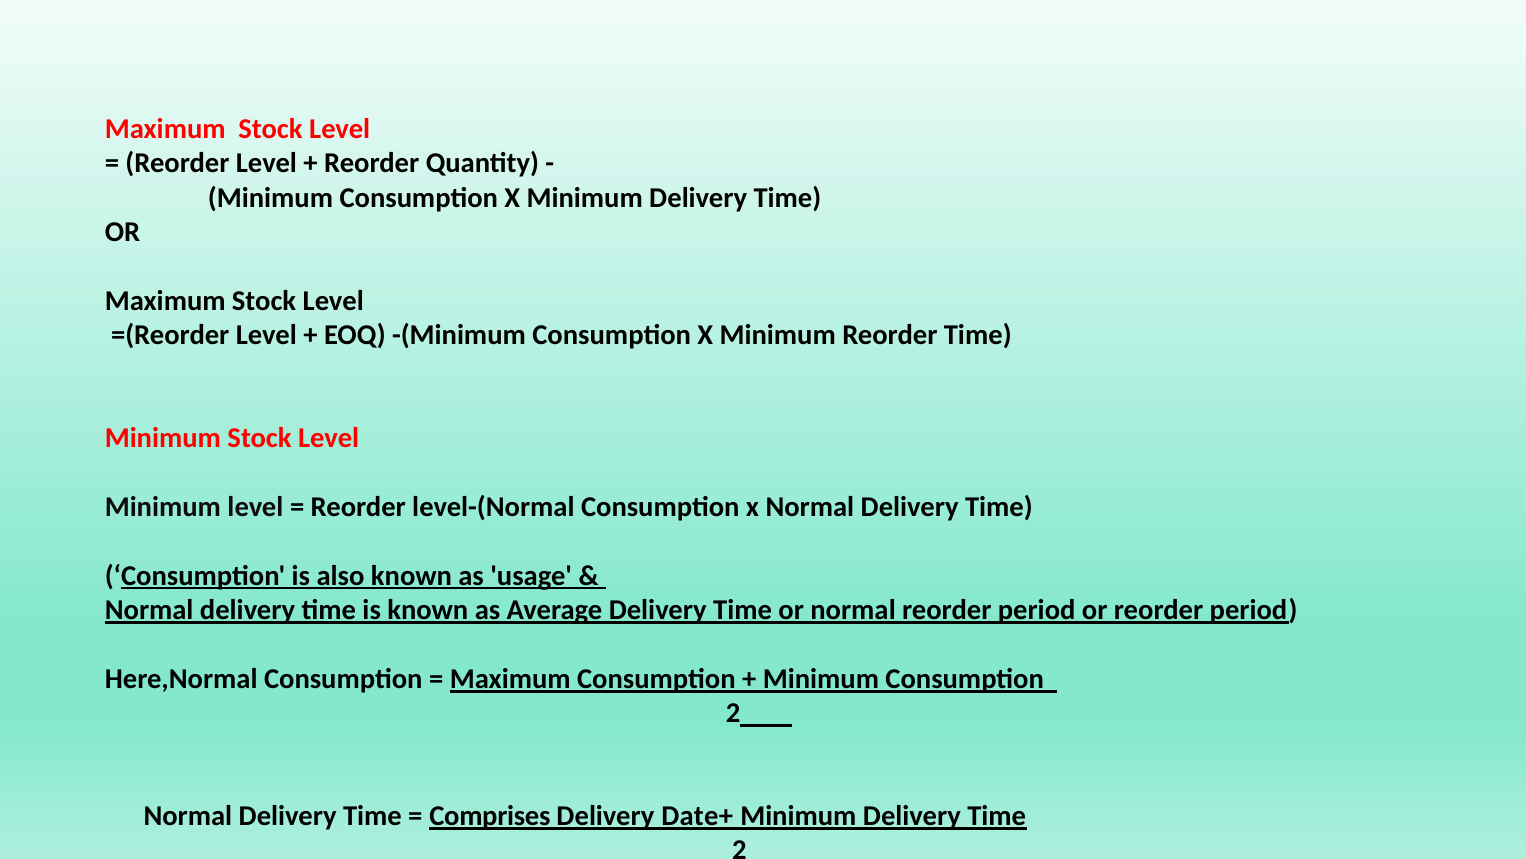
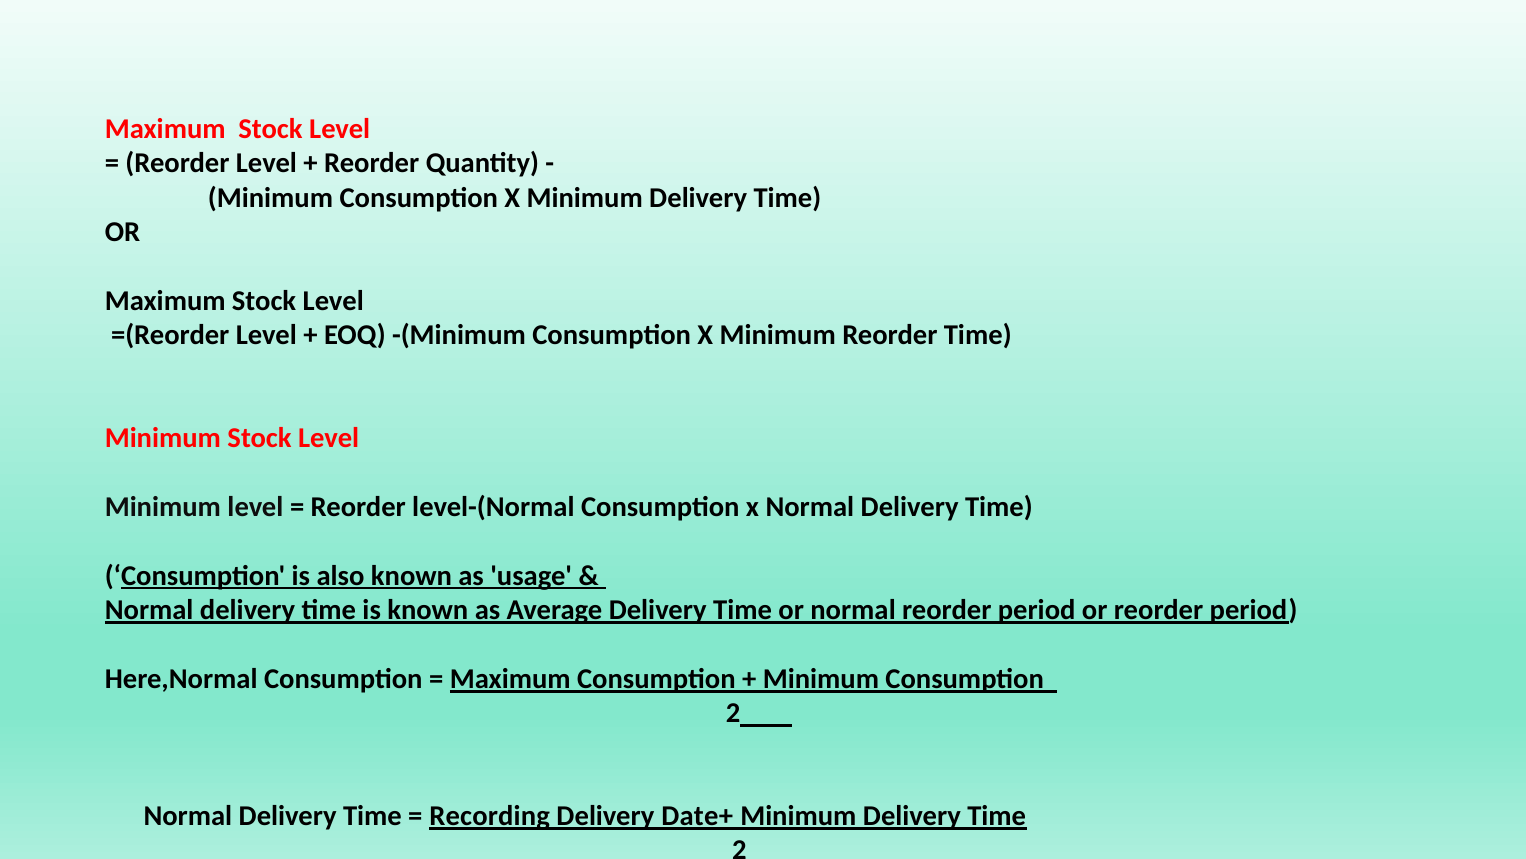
Comprises: Comprises -> Recording (490, 815)
